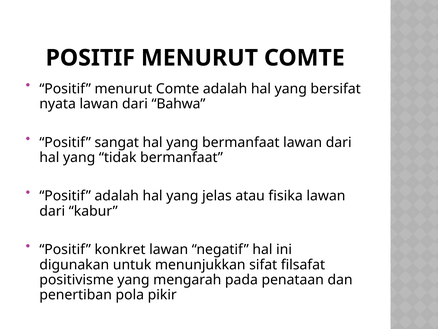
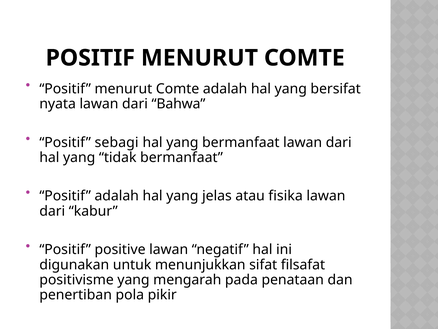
sangat: sangat -> sebagi (117, 142)
konkret: konkret -> positive (120, 249)
